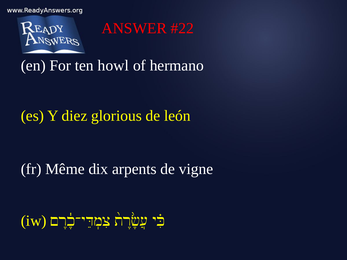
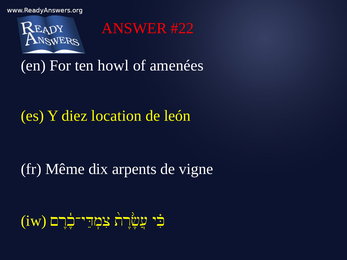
hermano: hermano -> amenées (177, 66)
glorious: glorious -> location (116, 116)
